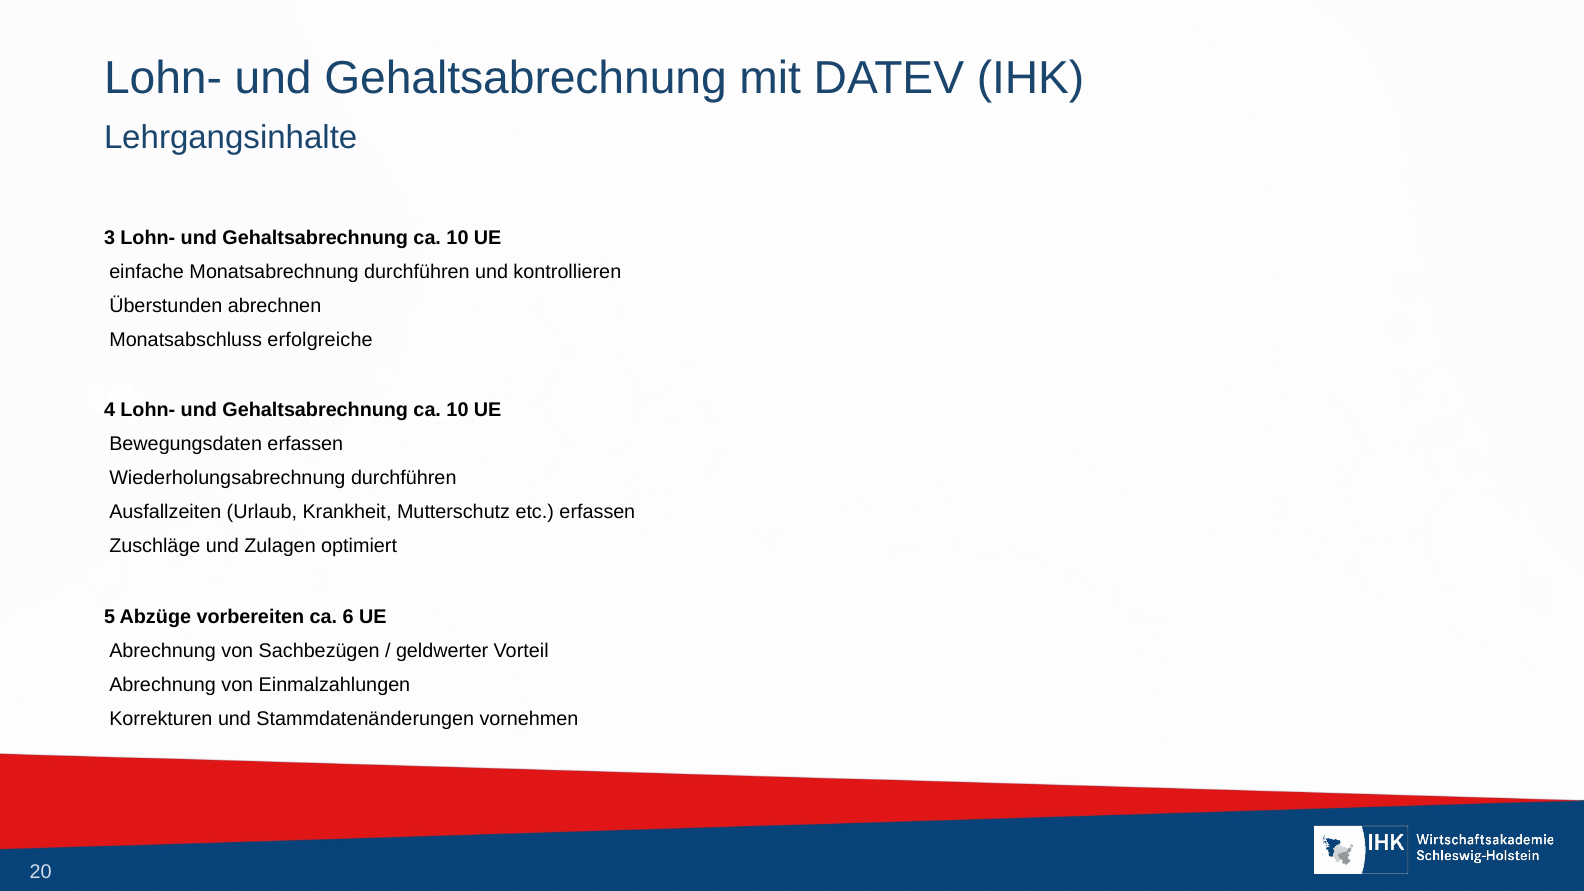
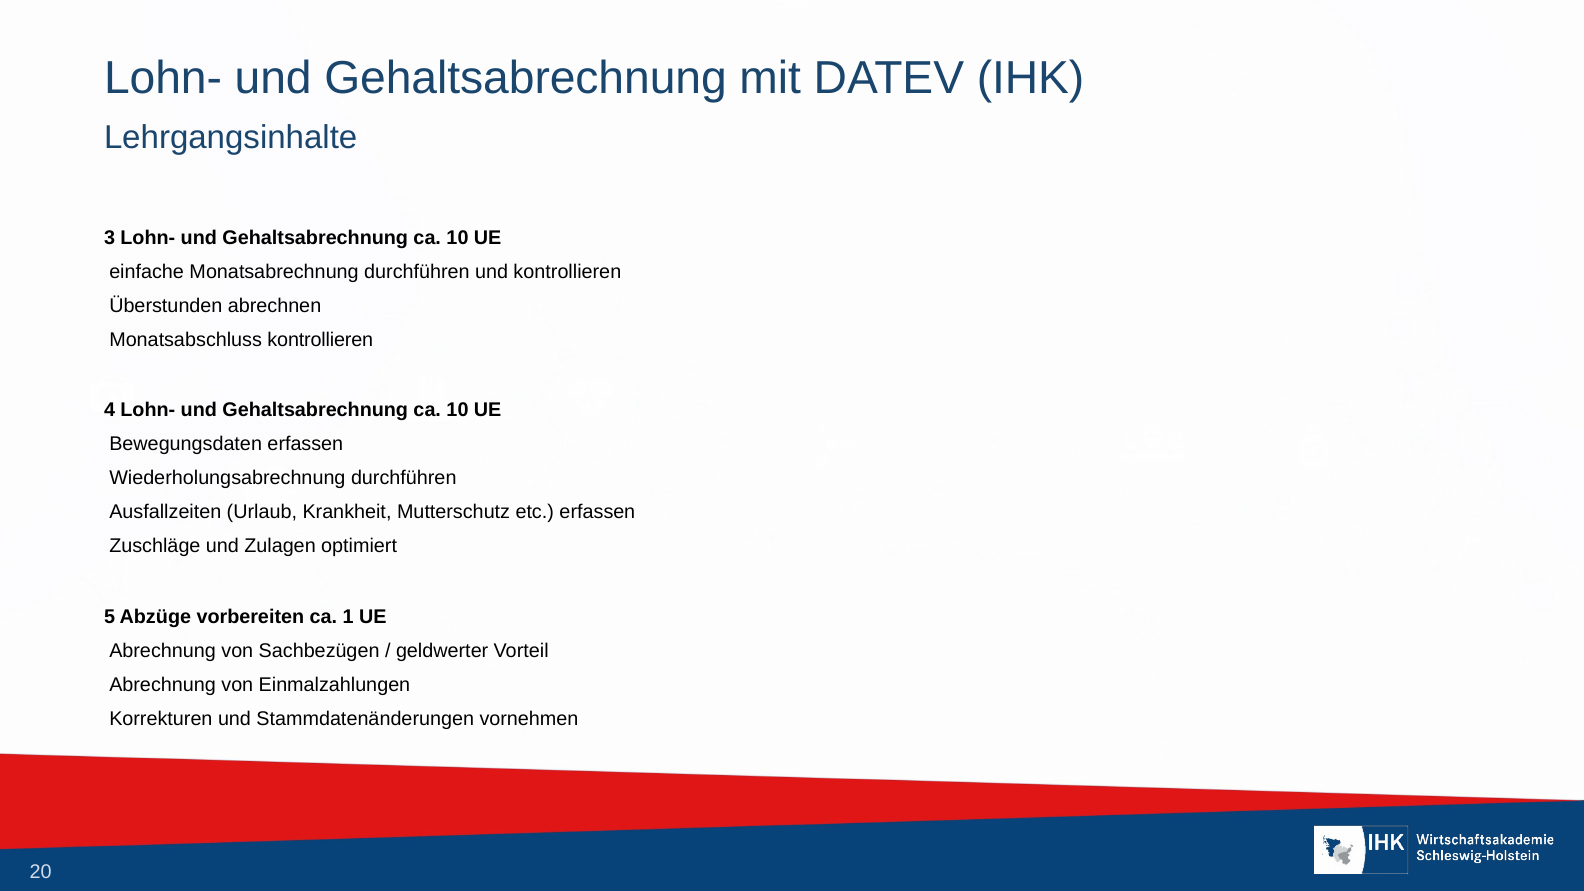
Monatsabschluss erfolgreiche: erfolgreiche -> kontrollieren (320, 340)
6: 6 -> 1 (348, 617)
